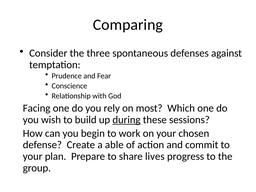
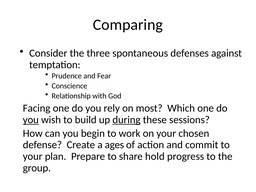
you underline: none -> present (31, 120)
able: able -> ages (114, 145)
lives: lives -> hold (155, 156)
